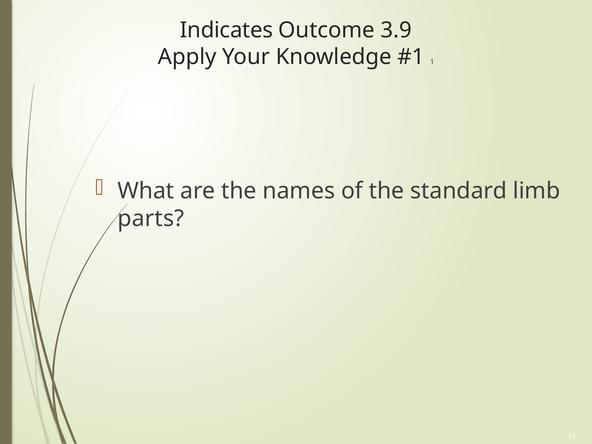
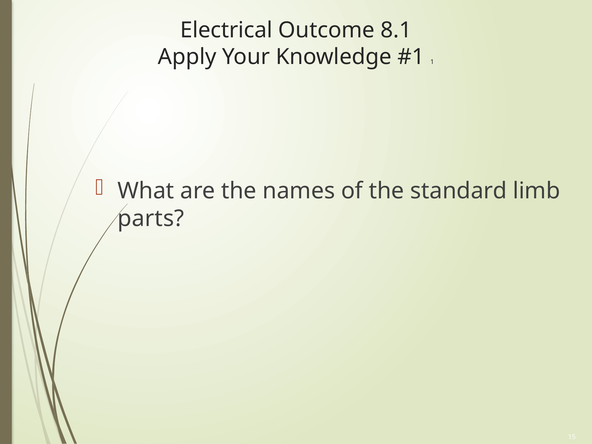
Indicates: Indicates -> Electrical (226, 30)
3.9: 3.9 -> 8.1 (396, 30)
